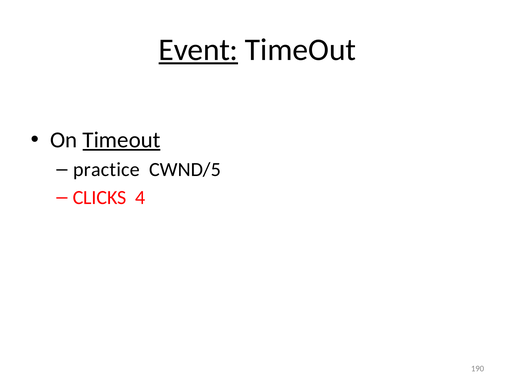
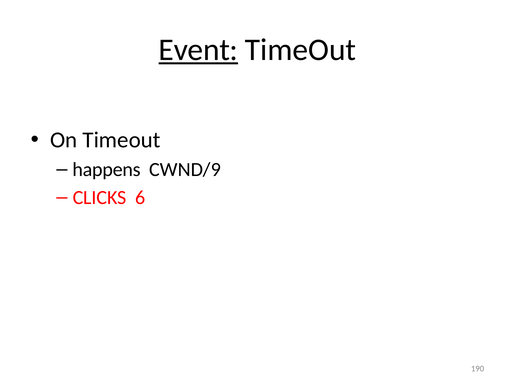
Timeout underline: present -> none (121, 140)
practice: practice -> happens (107, 170)
CWND/5: CWND/5 -> CWND/9 (185, 170)
4: 4 -> 6 (140, 198)
